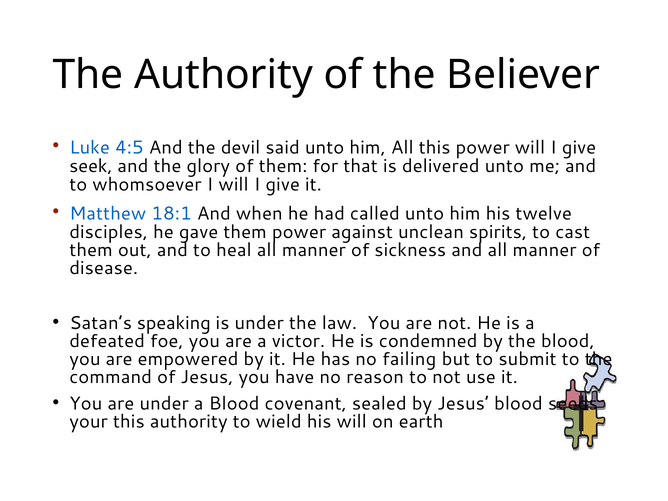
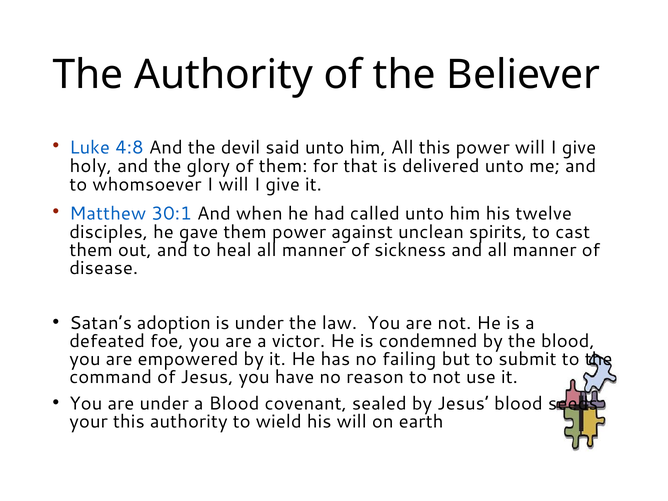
4:5: 4:5 -> 4:8 (129, 148)
seek: seek -> holy (91, 166)
18:1: 18:1 -> 30:1 (172, 213)
speaking: speaking -> adoption (174, 323)
